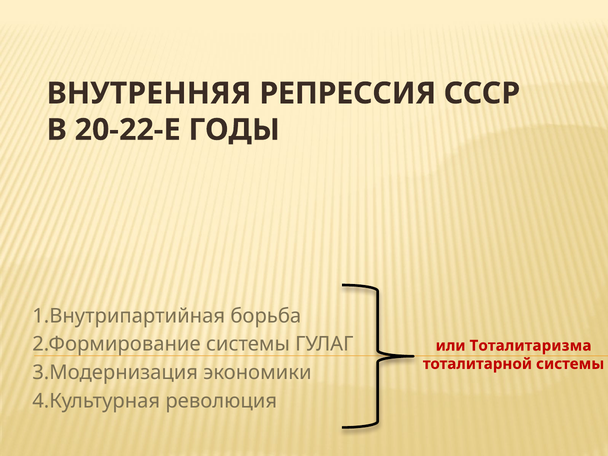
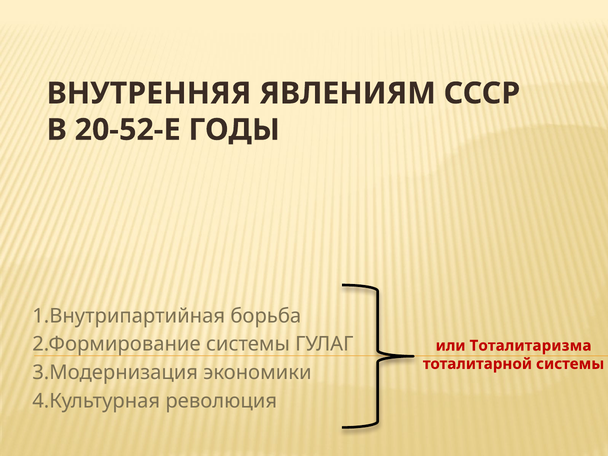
РЕПРЕССИЯ: РЕПРЕССИЯ -> ЯВЛЕНИЯМ (348, 93)
20-22-Е: 20-22-Е -> 20-52-Е (128, 130)
